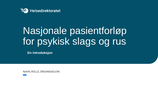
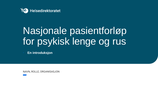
slags: slags -> lenge (84, 41)
